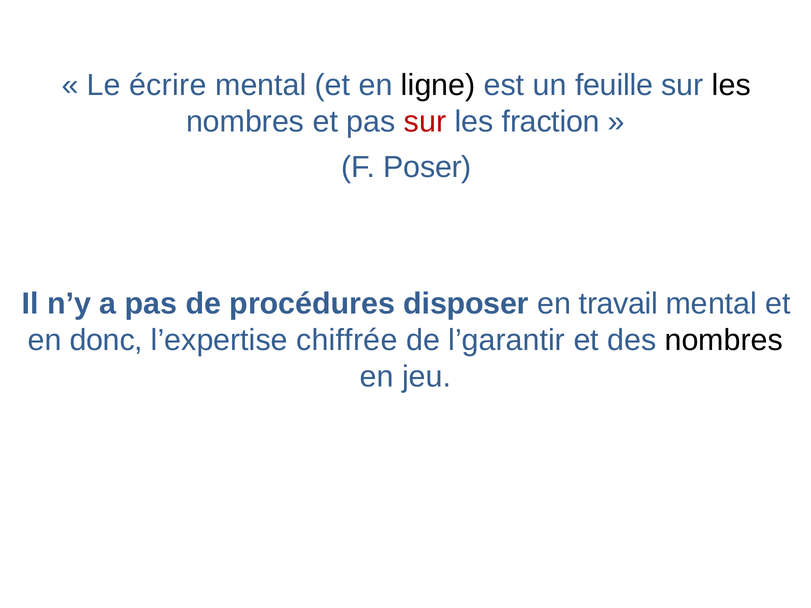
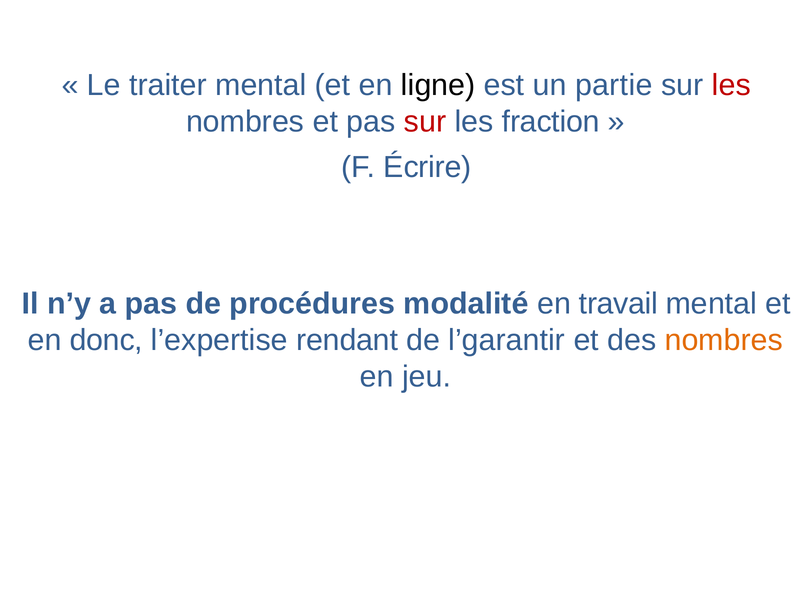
écrire: écrire -> traiter (168, 85)
feuille: feuille -> partie (614, 85)
les colour: black -> red (731, 85)
Poser: Poser -> Écrire (428, 167)
disposer: disposer -> modalité (466, 304)
chiffrée: chiffrée -> rendant (347, 340)
nombres colour: black -> orange (724, 340)
